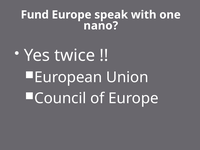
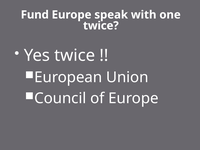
nano: nano -> twice (101, 26)
